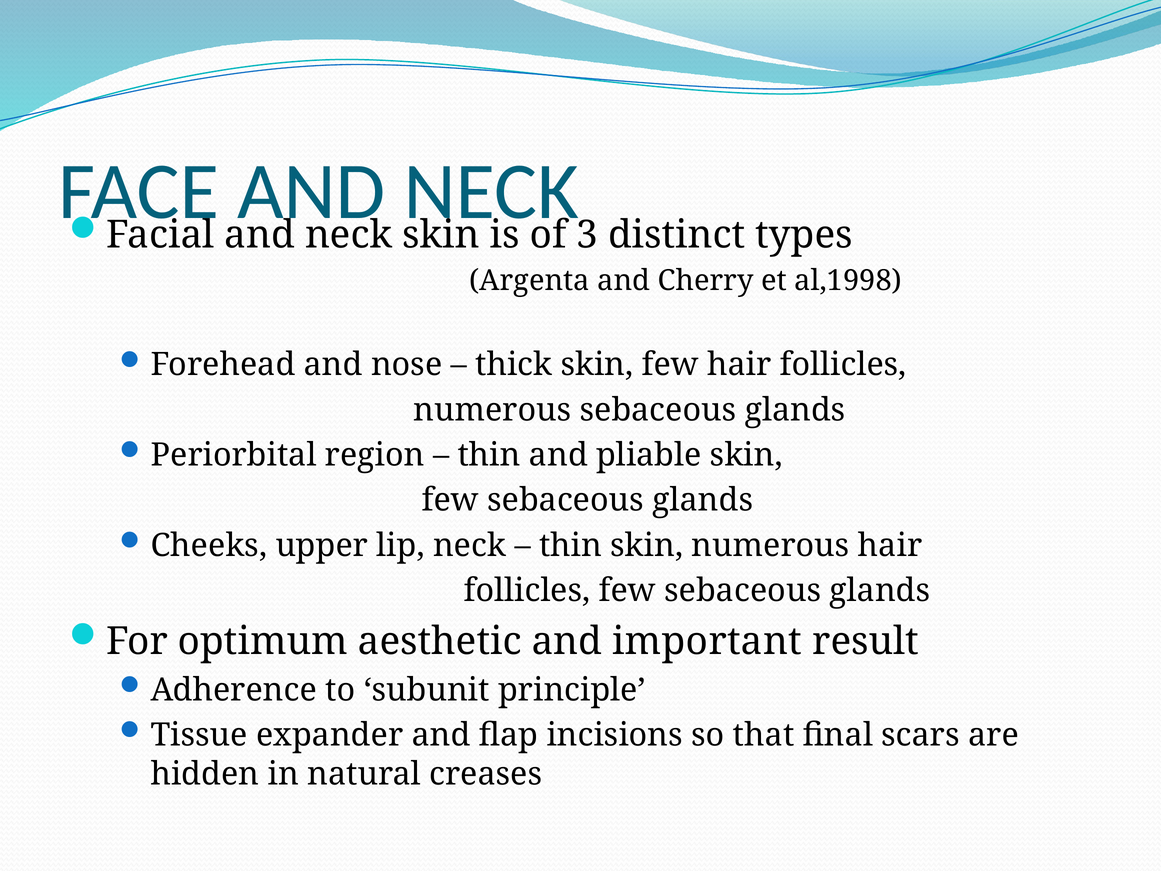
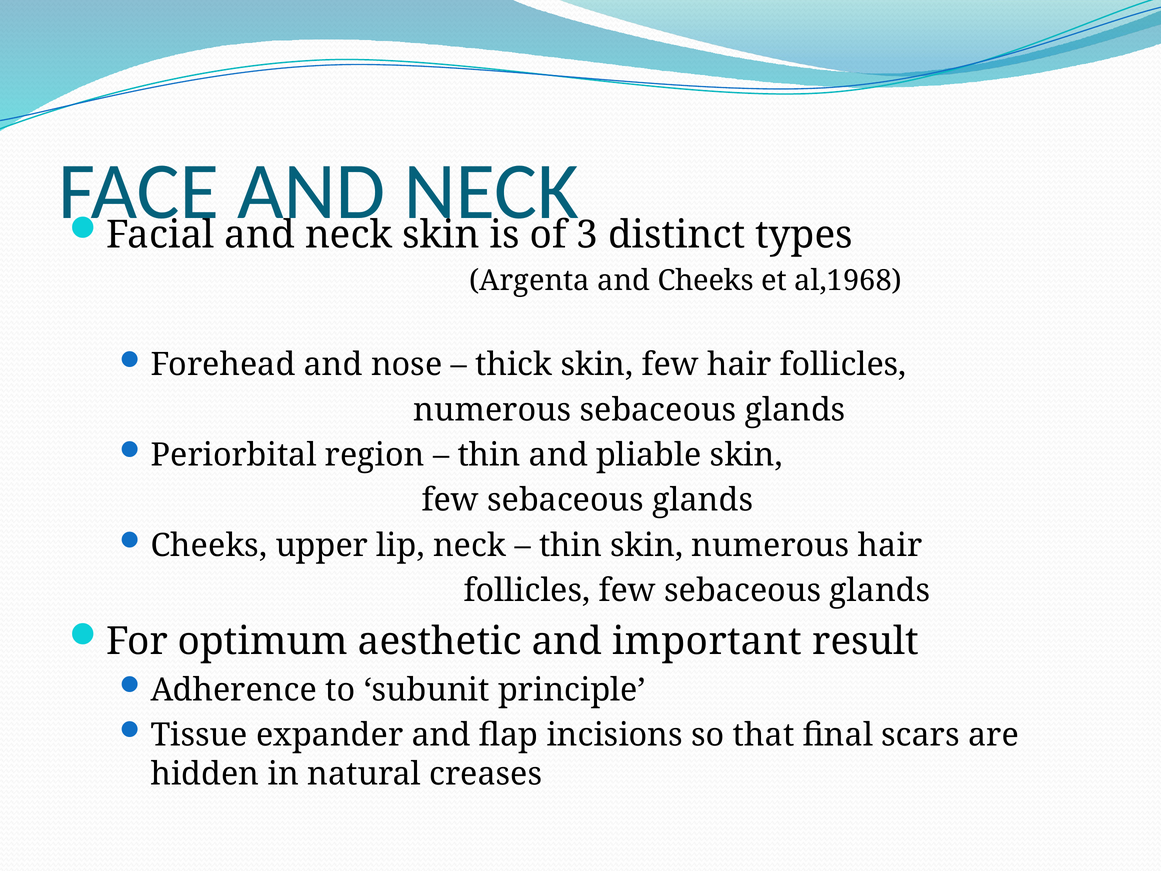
and Cherry: Cherry -> Cheeks (706, 281)
al,1998: al,1998 -> al,1968 (848, 281)
